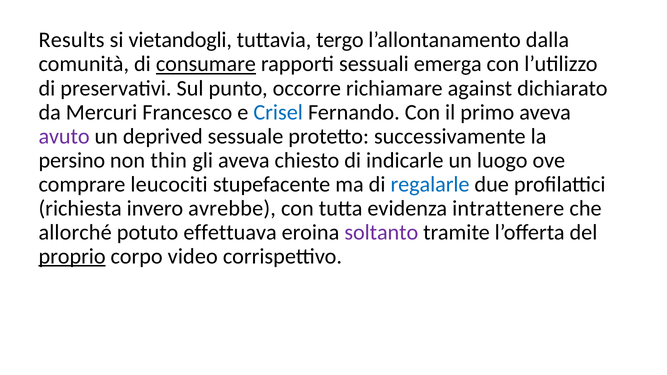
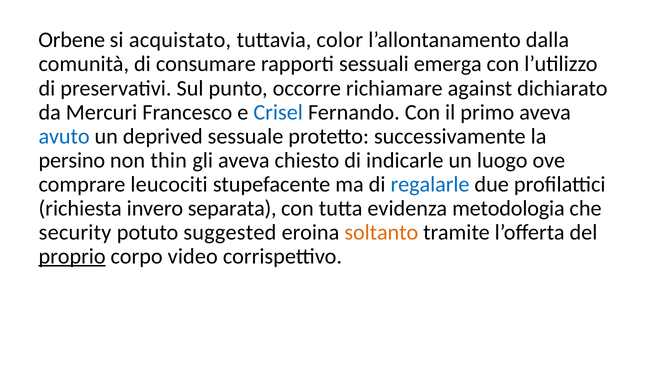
Results: Results -> Orbene (72, 40)
vietandogli: vietandogli -> acquistato (180, 40)
tergo: tergo -> color (340, 40)
consumare underline: present -> none (206, 64)
avuto colour: purple -> blue (64, 136)
avrebbe: avrebbe -> separata (232, 208)
intrattenere: intrattenere -> metodologia (508, 208)
allorché: allorché -> security (75, 232)
effettuava: effettuava -> suggested (230, 232)
soltanto colour: purple -> orange (381, 232)
